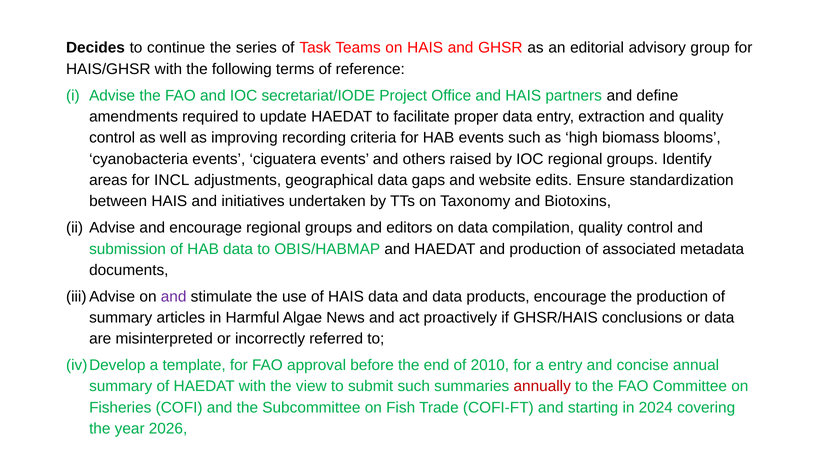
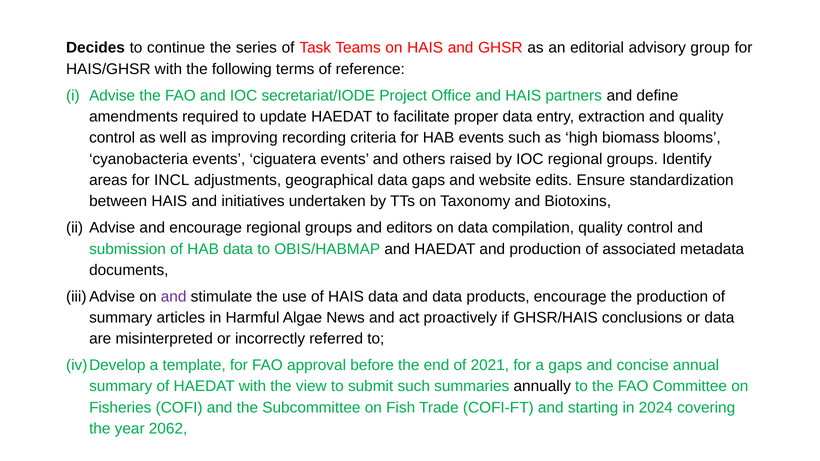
2010: 2010 -> 2021 (490, 365)
a entry: entry -> gaps (565, 365)
annually colour: red -> black (542, 387)
2026: 2026 -> 2062 (168, 429)
